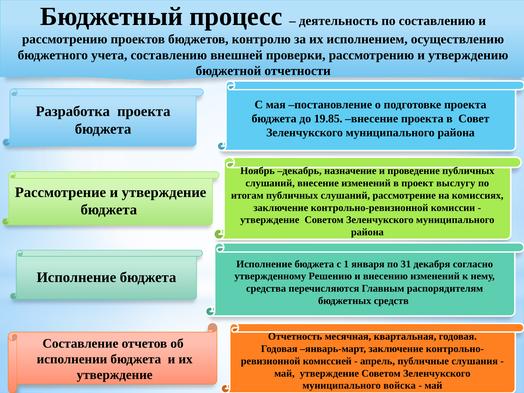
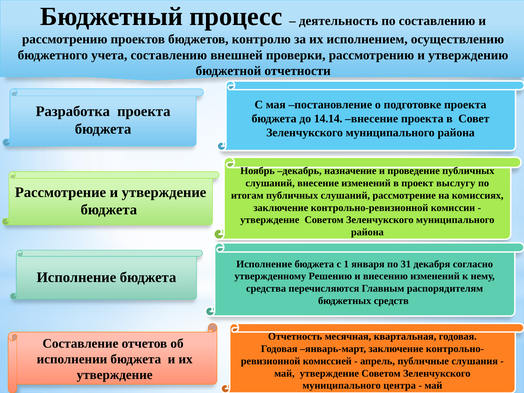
19.85: 19.85 -> 14.14 (328, 119)
войска: войска -> центра (400, 386)
